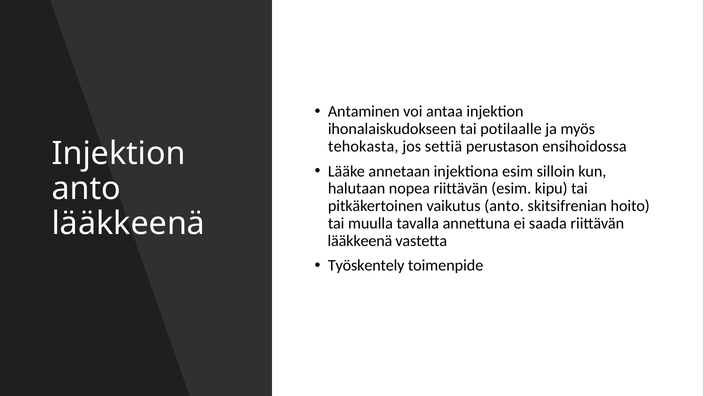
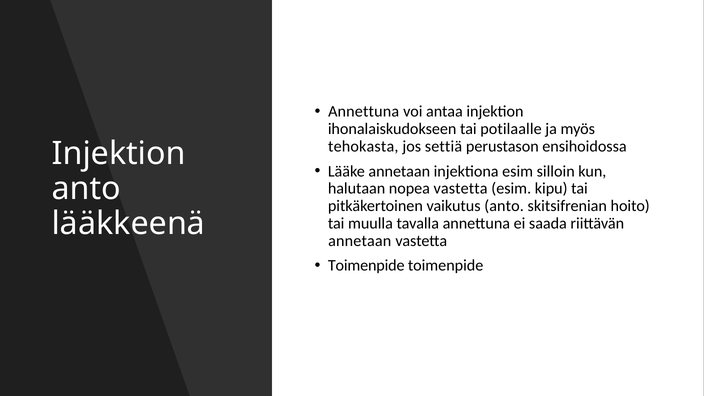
Antaminen: Antaminen -> Annettuna (364, 112)
nopea riittävän: riittävän -> vastetta (461, 189)
lääkkeenä: lääkkeenä -> annetaan (360, 241)
Työskentely: Työskentely -> Toimenpide (366, 266)
